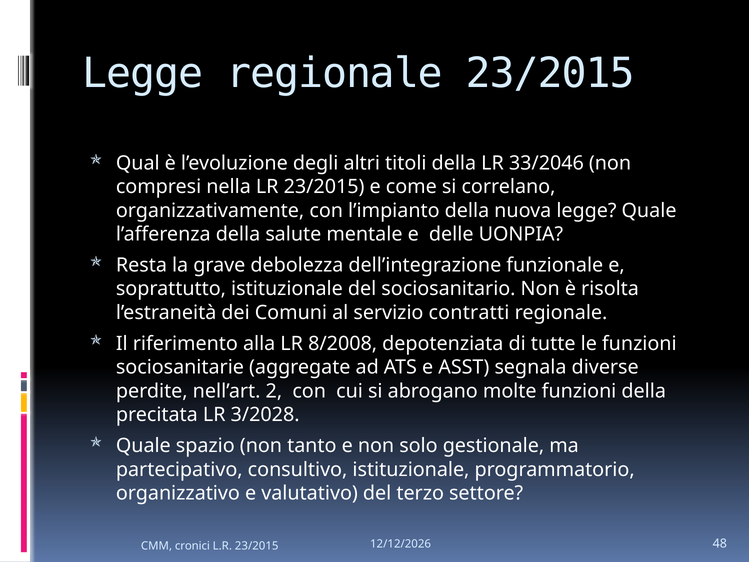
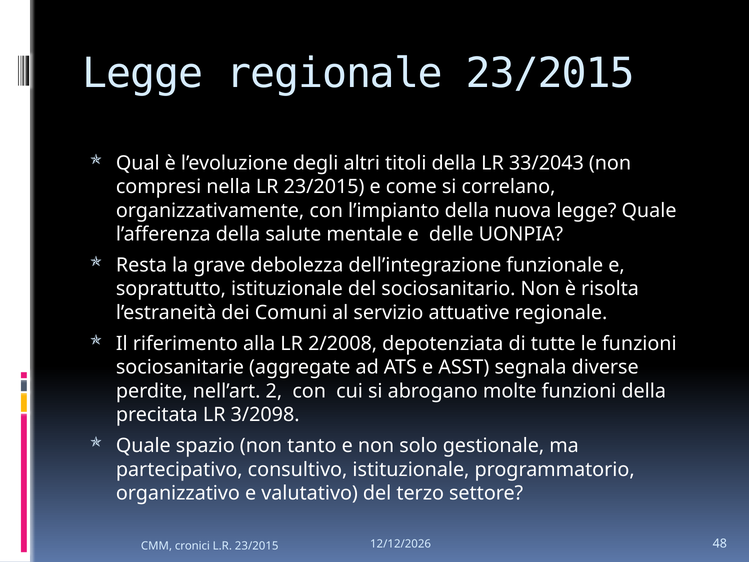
33/2046: 33/2046 -> 33/2043 (546, 163)
contratti: contratti -> attuative (469, 313)
8/2008: 8/2008 -> 2/2008 (343, 344)
3/2028: 3/2028 -> 3/2098 (265, 415)
